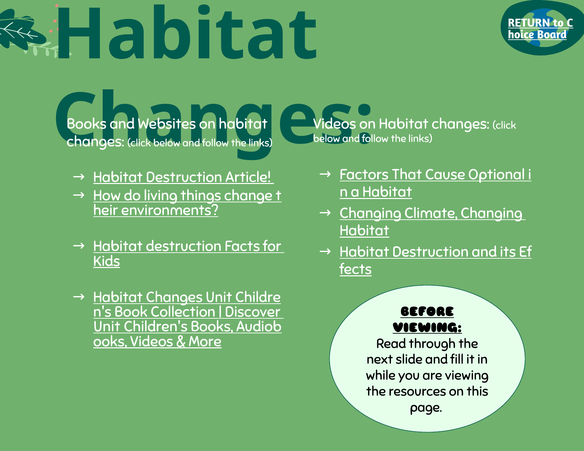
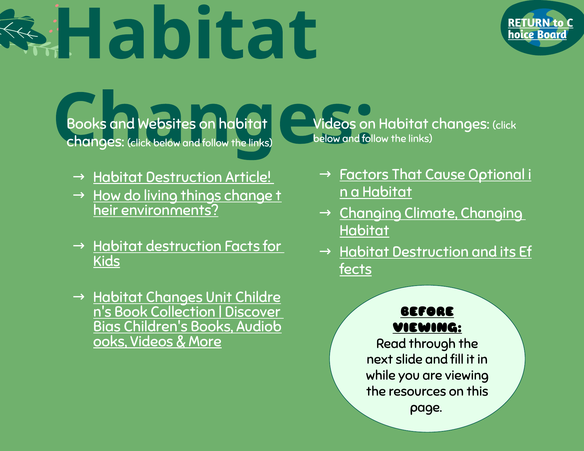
Unit: Unit -> Bias (107, 327)
